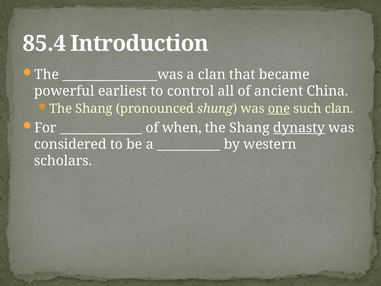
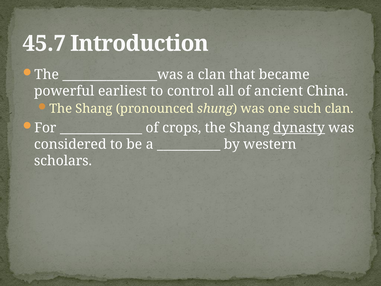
85.4: 85.4 -> 45.7 (44, 43)
one underline: present -> none (279, 108)
when: when -> crops (182, 128)
